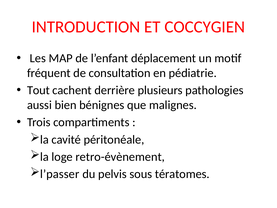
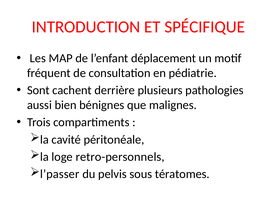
COCCYGIEN: COCCYGIEN -> SPÉCIFIQUE (205, 27)
Tout: Tout -> Sont (38, 90)
retro-évènement: retro-évènement -> retro-personnels (120, 157)
